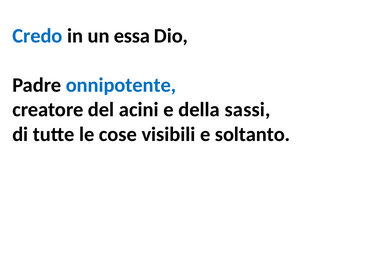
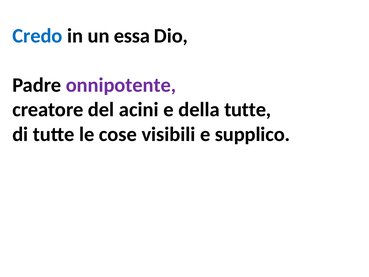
onnipotente colour: blue -> purple (121, 85)
della sassi: sassi -> tutte (248, 110)
soltanto: soltanto -> supplico (253, 134)
